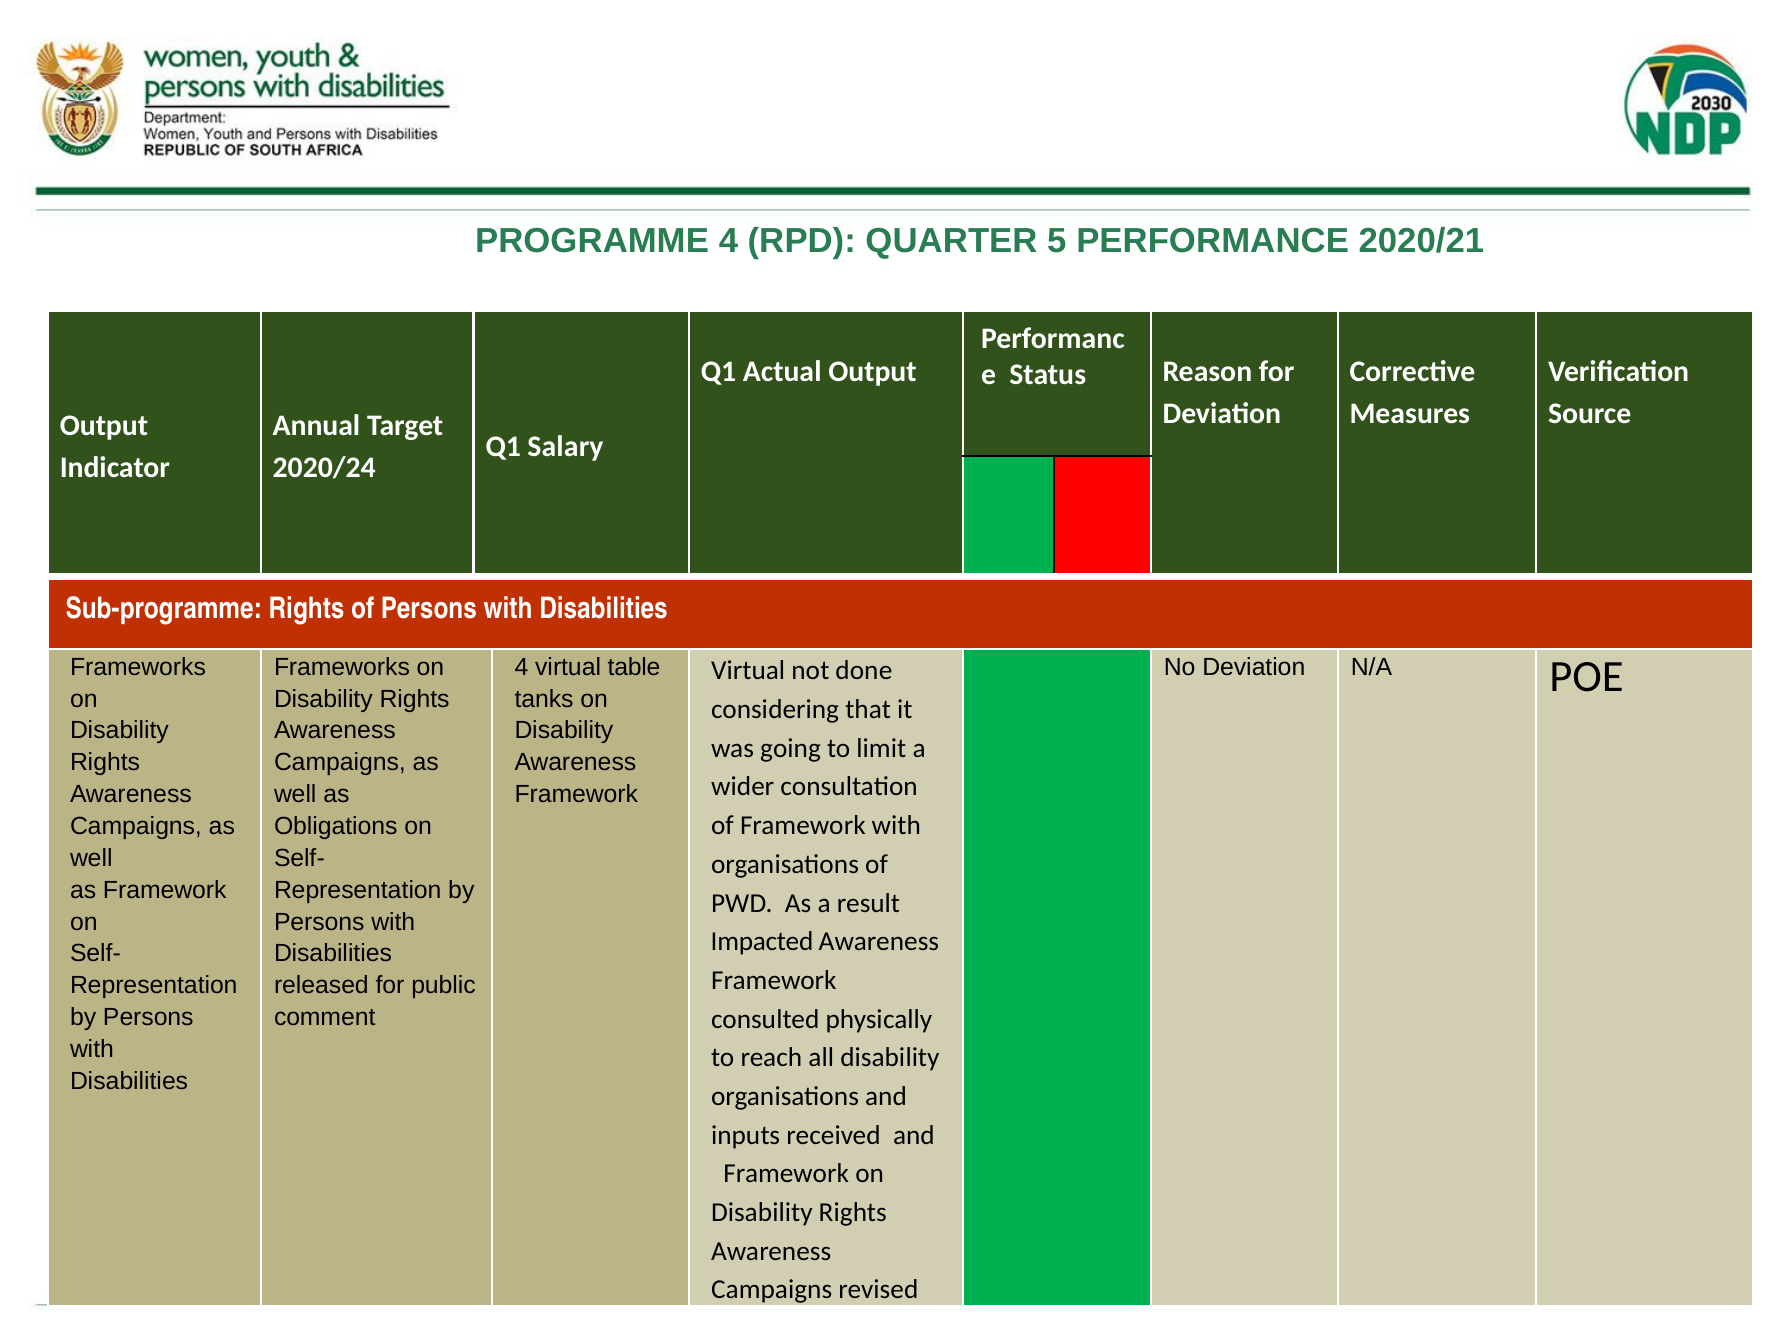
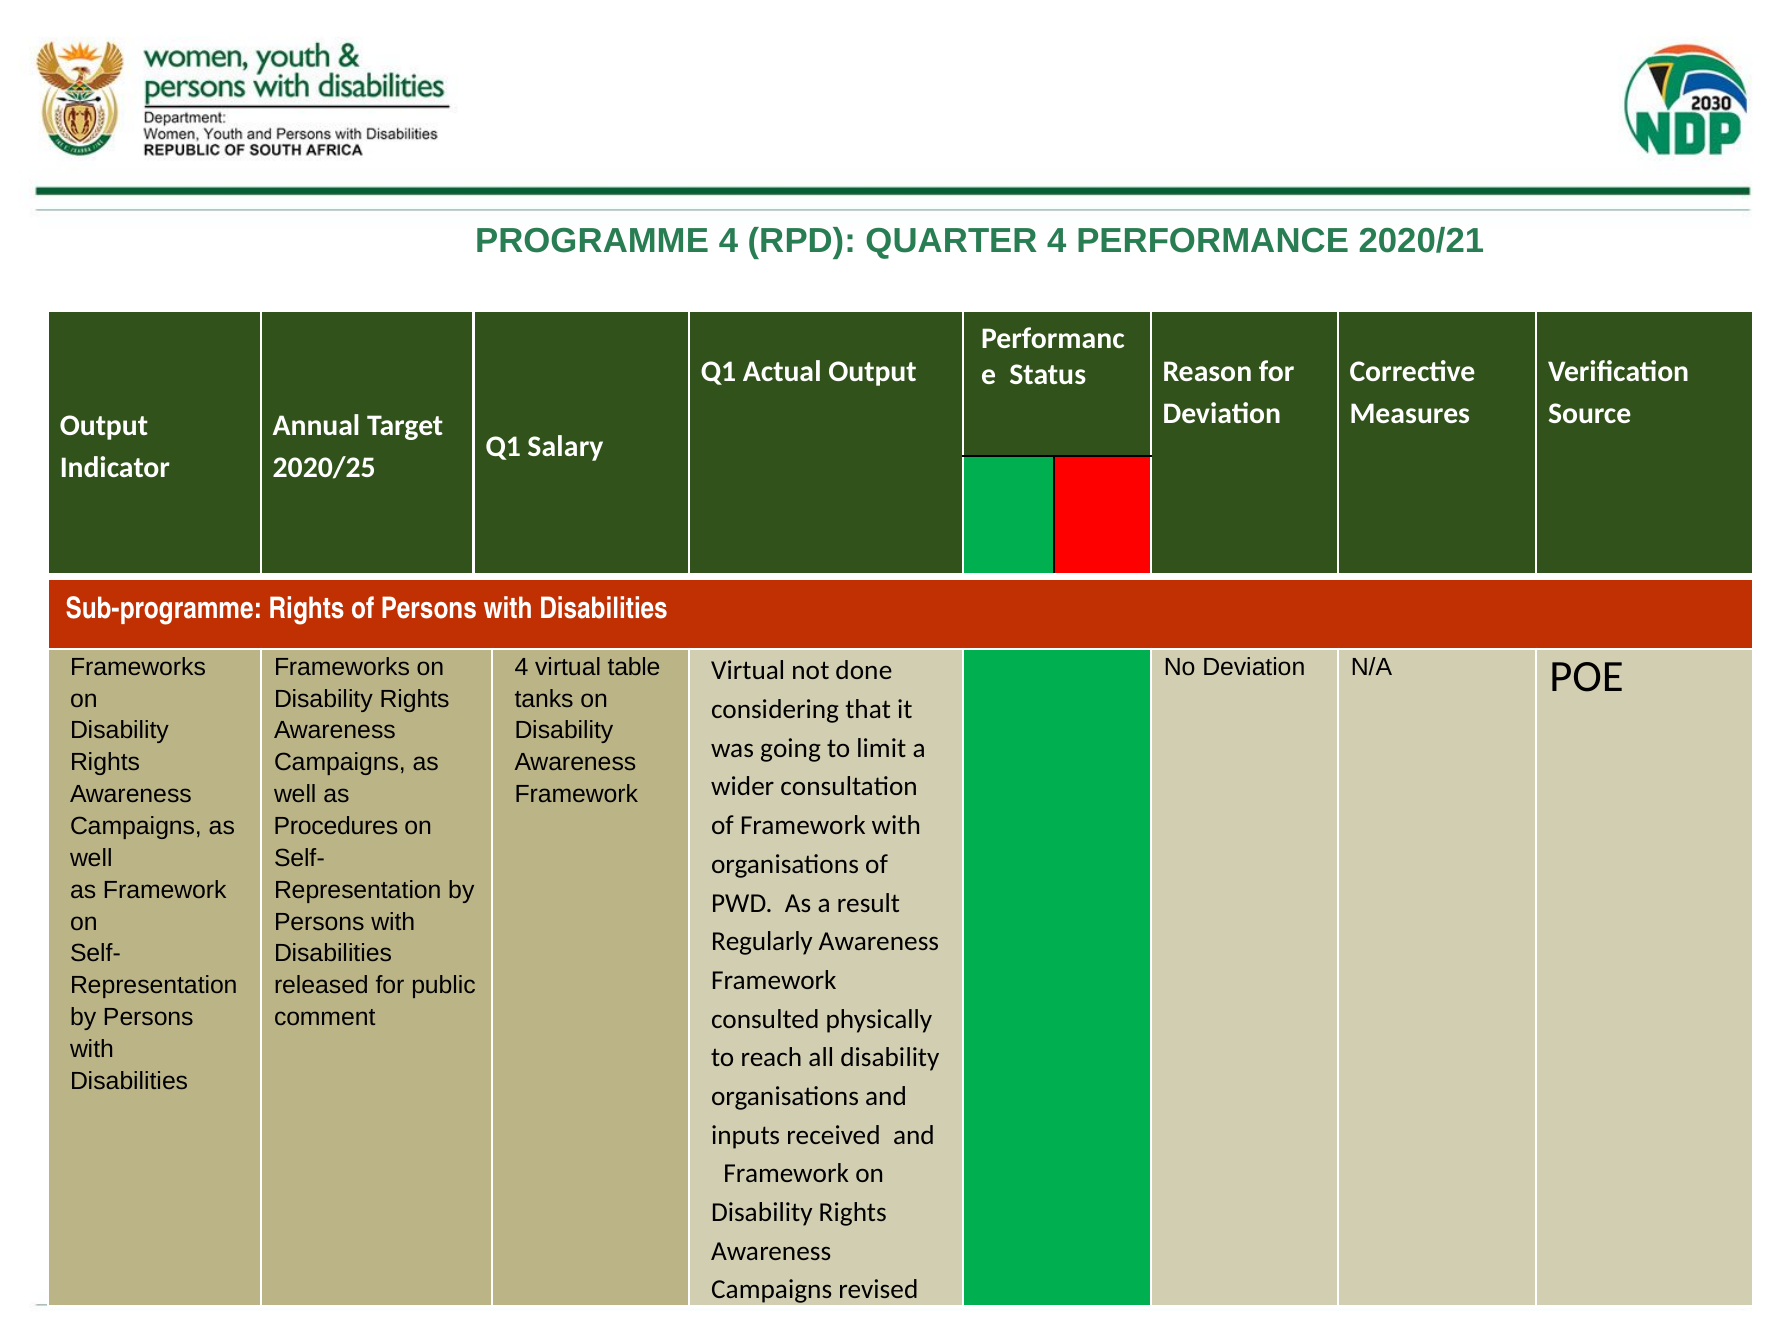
QUARTER 5: 5 -> 4 (1057, 241)
2020/24: 2020/24 -> 2020/25 (324, 467)
Obligations: Obligations -> Procedures (336, 826)
Impacted: Impacted -> Regularly (762, 941)
